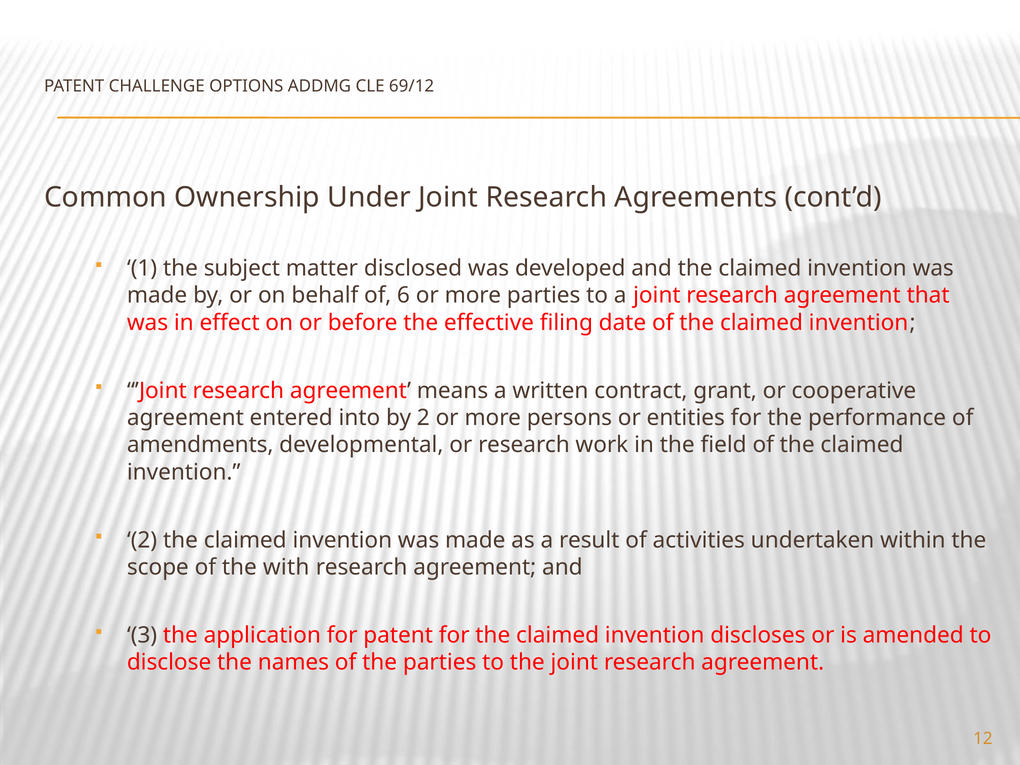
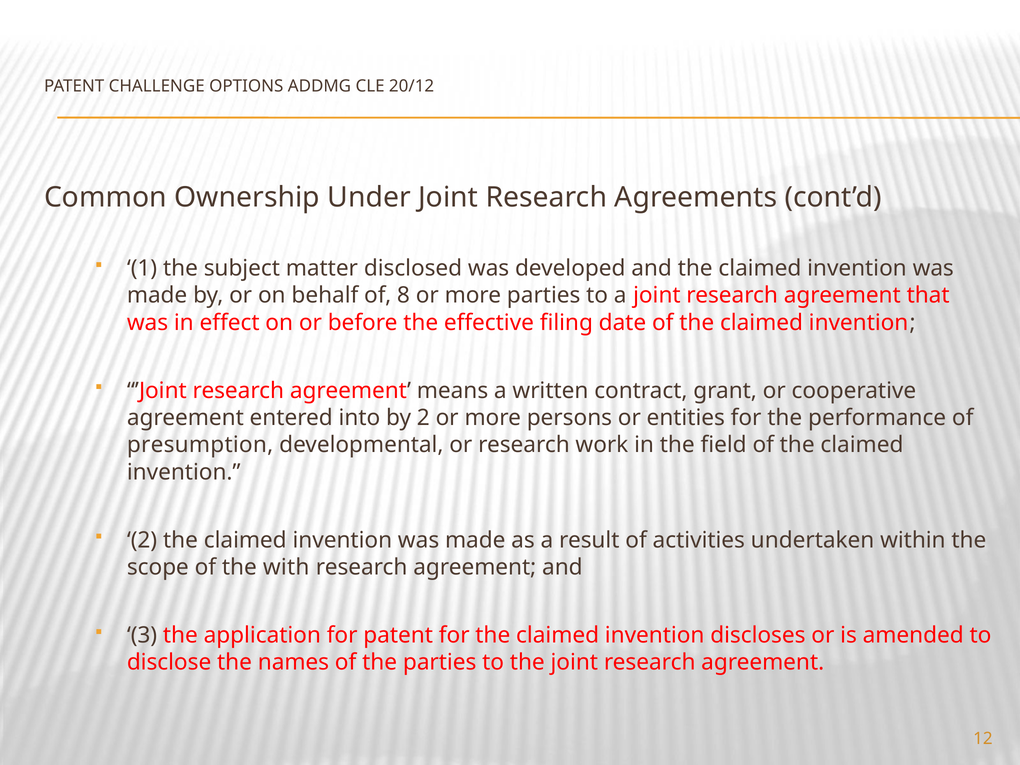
69/12: 69/12 -> 20/12 (412, 86)
6: 6 -> 8 (403, 296)
amendments: amendments -> presumption (200, 445)
